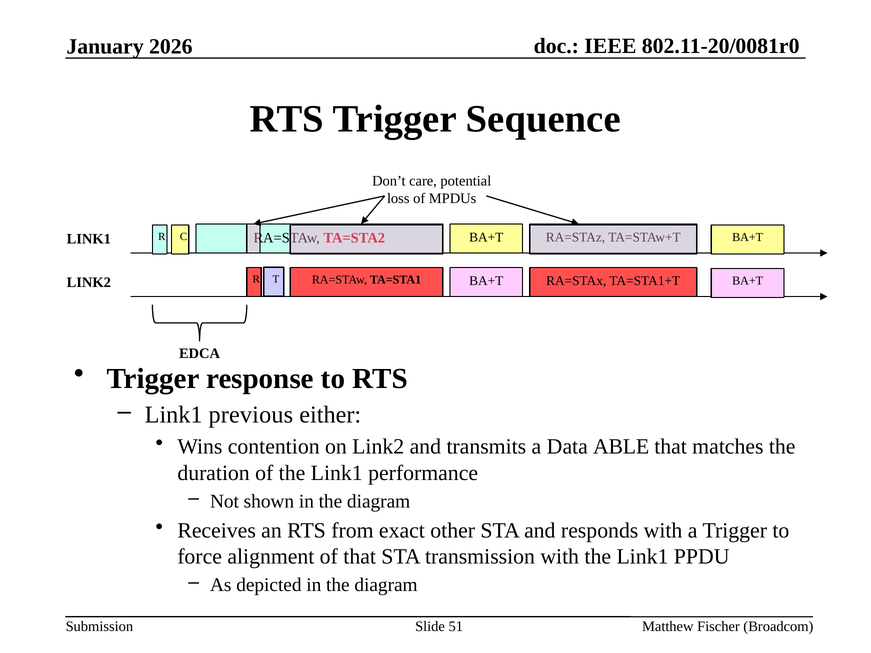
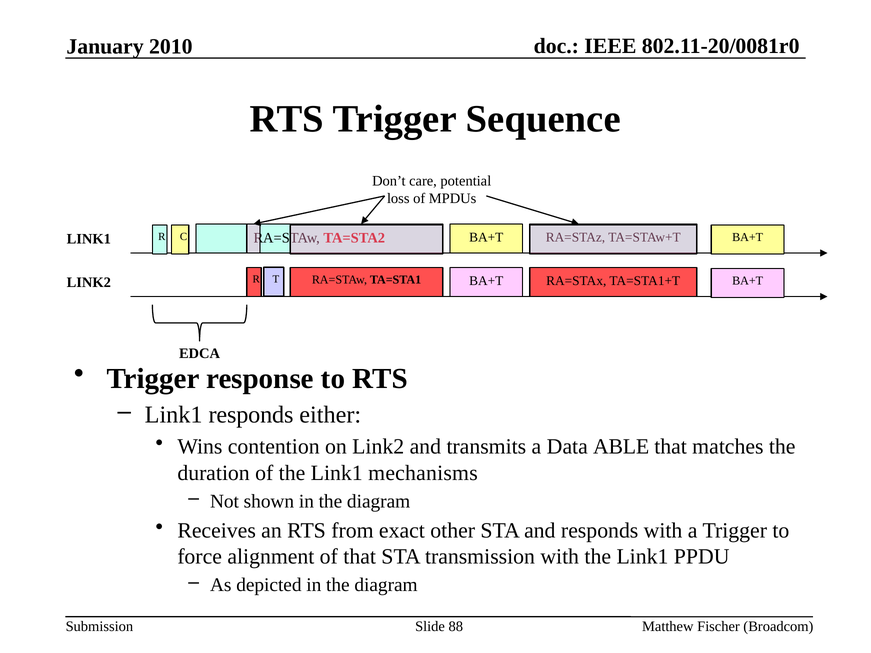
2026: 2026 -> 2010 (171, 46)
Link1 previous: previous -> responds (251, 415)
performance: performance -> mechanisms (423, 473)
51: 51 -> 88 (456, 627)
